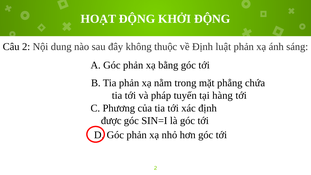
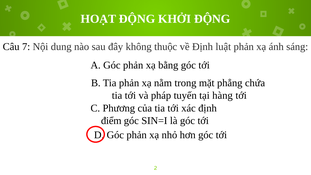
Câu 2: 2 -> 7 (26, 47)
được: được -> điểm (111, 121)
